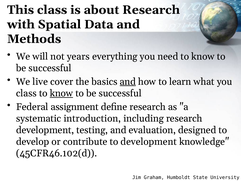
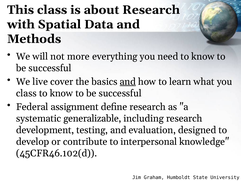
years: years -> more (78, 56)
know underline: present -> none (61, 93)
introduction: introduction -> generalizable (92, 118)
to development: development -> interpersonal (149, 141)
